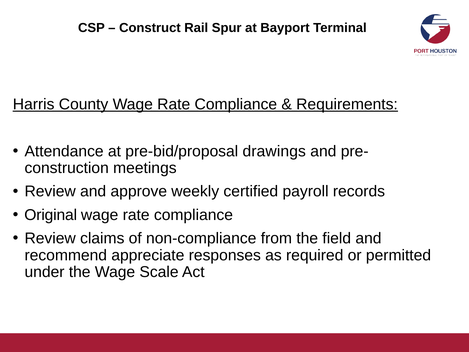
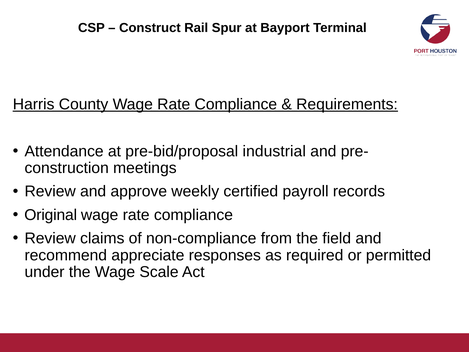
drawings: drawings -> industrial (274, 151)
